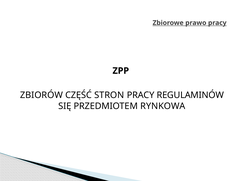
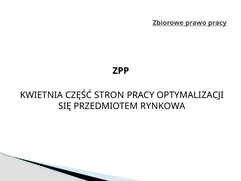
ZBIORÓW: ZBIORÓW -> KWIETNIA (41, 95)
REGULAMINÓW: REGULAMINÓW -> OPTYMALIZACJI (190, 95)
